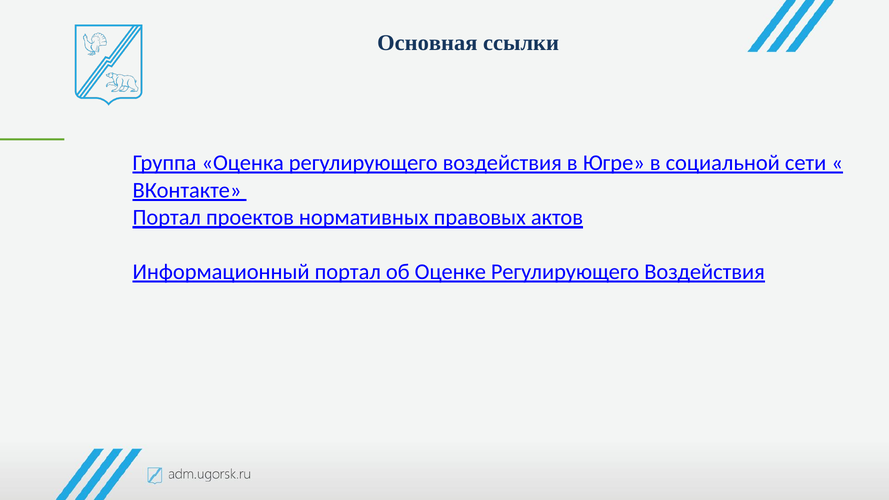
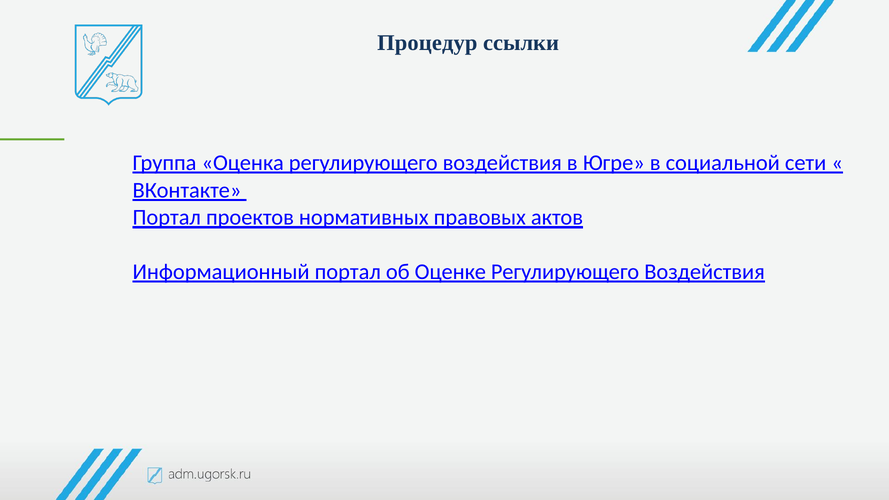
Основная: Основная -> Процедур (427, 43)
